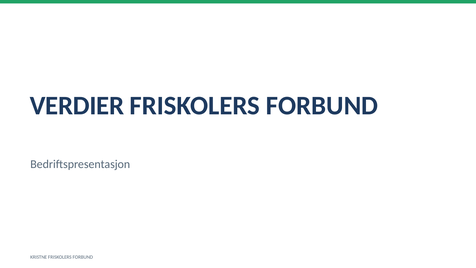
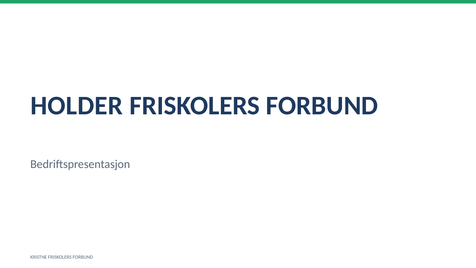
VERDIER: VERDIER -> HOLDER (77, 106)
